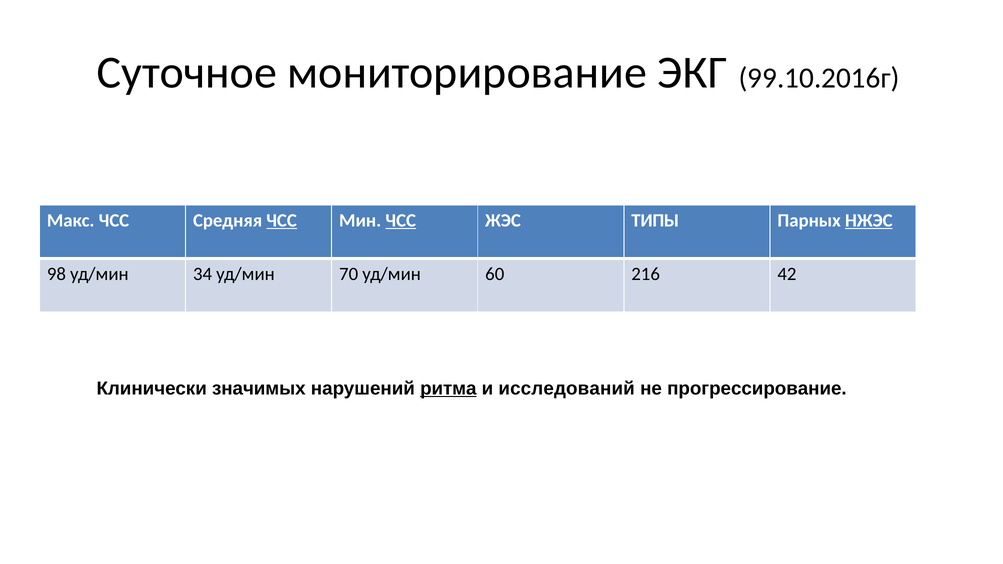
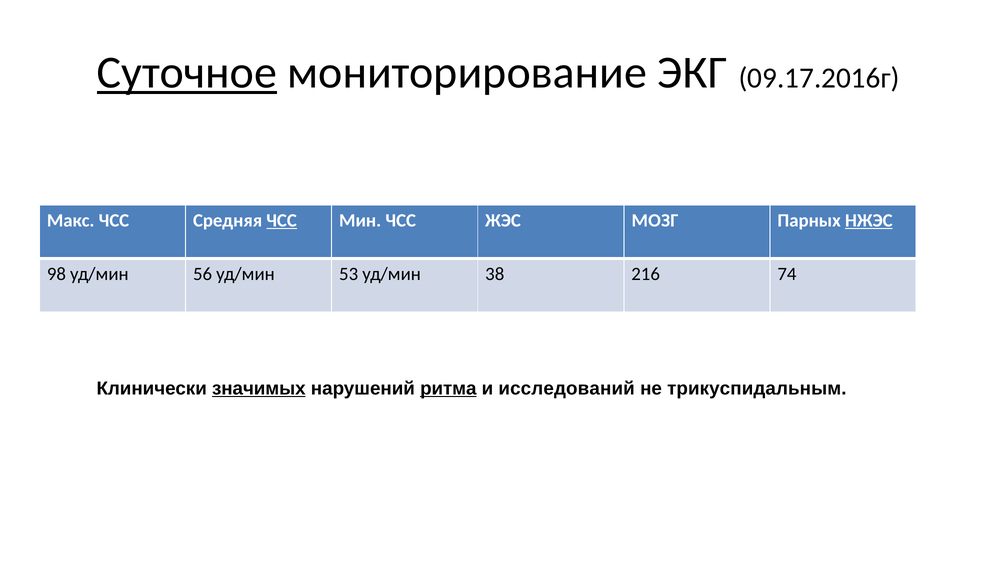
Суточное underline: none -> present (187, 73)
99.10.2016г: 99.10.2016г -> 09.17.2016г (819, 78)
ЧСС underline: present -> none (401, 221)
ТИПЫ: ТИПЫ -> МОЗГ (655, 221)
34: 34 -> 56 (203, 274)
70: 70 -> 53 (349, 274)
60: 60 -> 38 (495, 274)
42: 42 -> 74 (787, 274)
значимых underline: none -> present (259, 389)
прогрессирование: прогрессирование -> трикуспидальным (757, 389)
